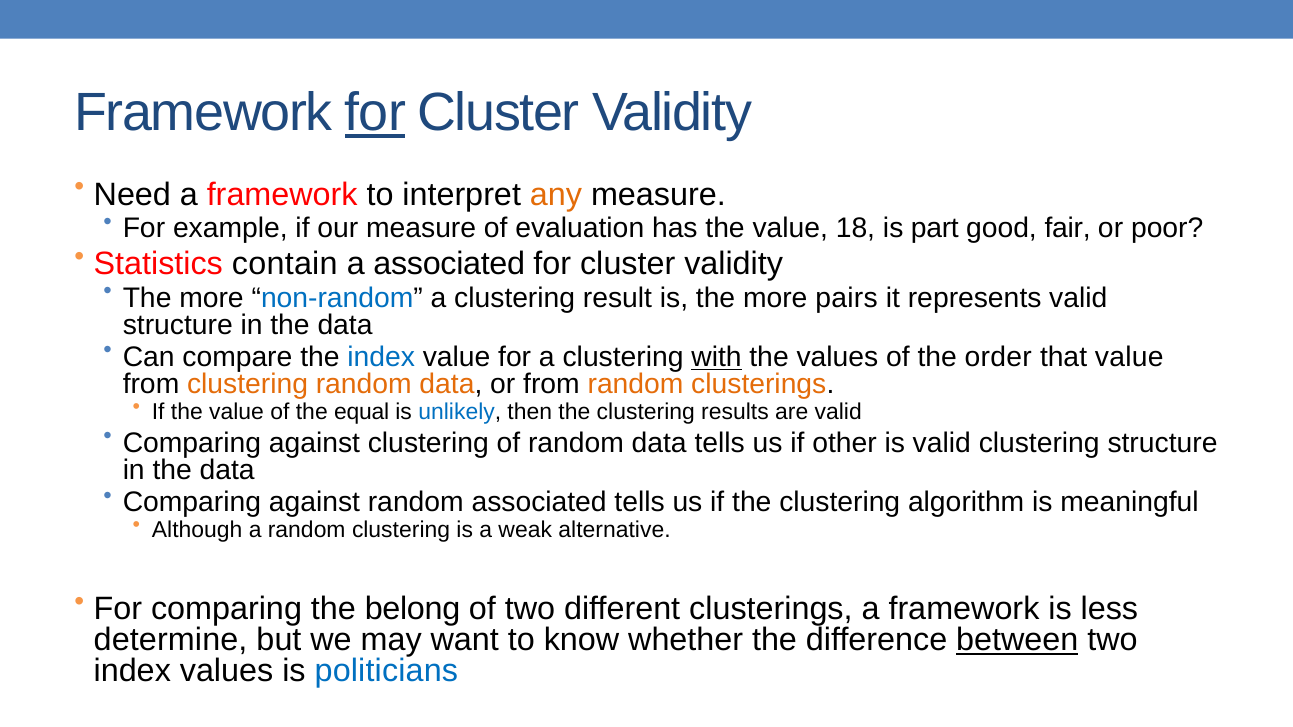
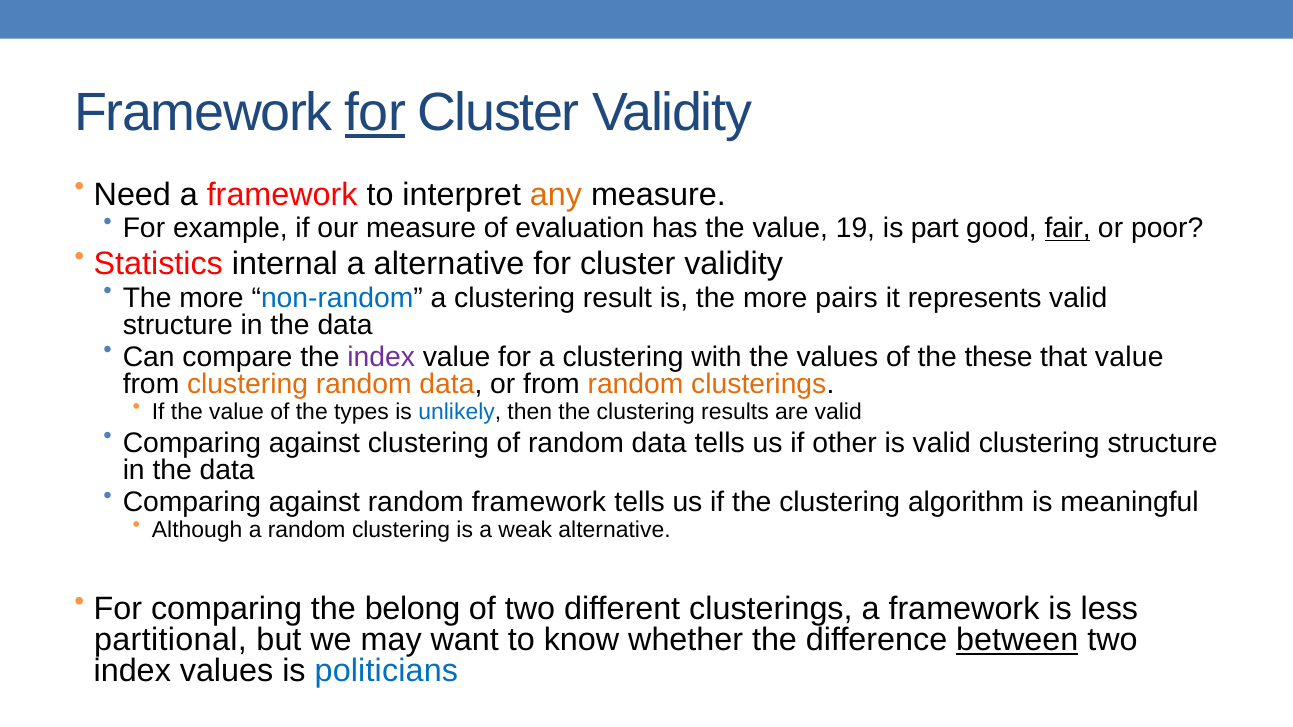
18: 18 -> 19 (855, 229)
fair underline: none -> present (1068, 229)
contain: contain -> internal (285, 264)
a associated: associated -> alternative (449, 264)
index colour: blue -> purple (381, 357)
with underline: present -> none (717, 357)
order: order -> these (999, 357)
equal: equal -> types (361, 413)
random associated: associated -> framework (539, 503)
determine: determine -> partitional (170, 640)
